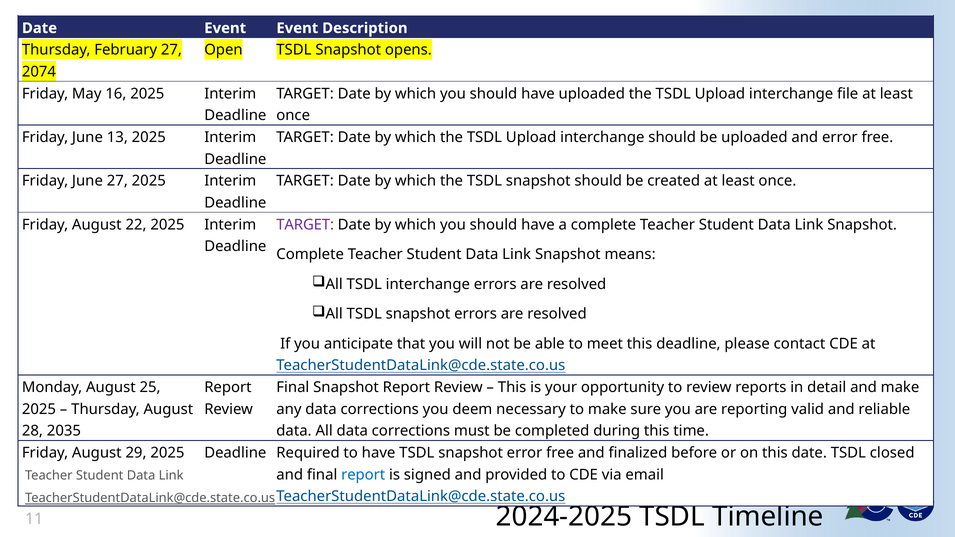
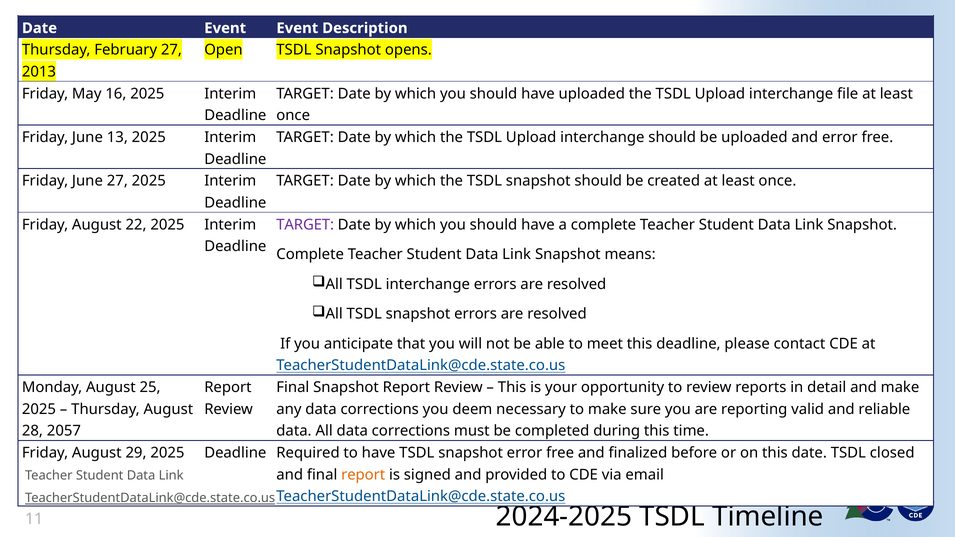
2074: 2074 -> 2013 (39, 72)
2035: 2035 -> 2057 (64, 431)
report colour: blue -> orange (363, 475)
